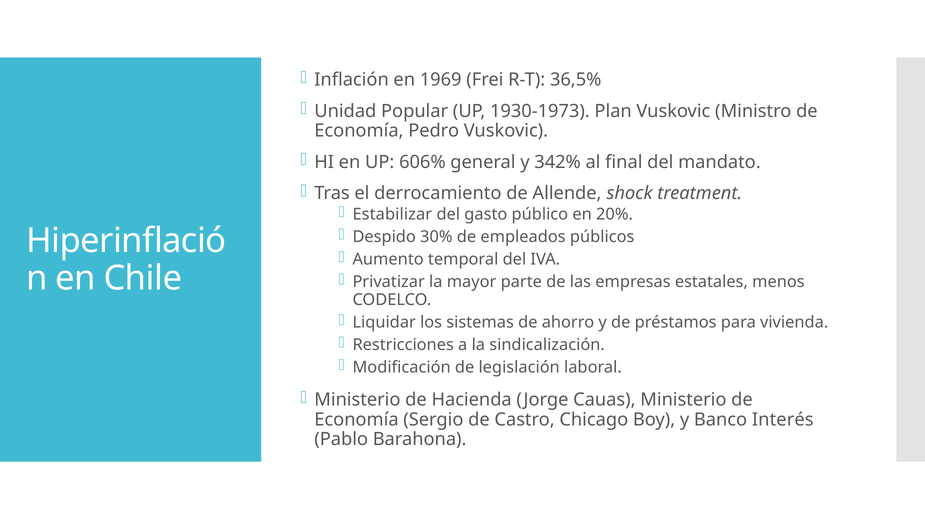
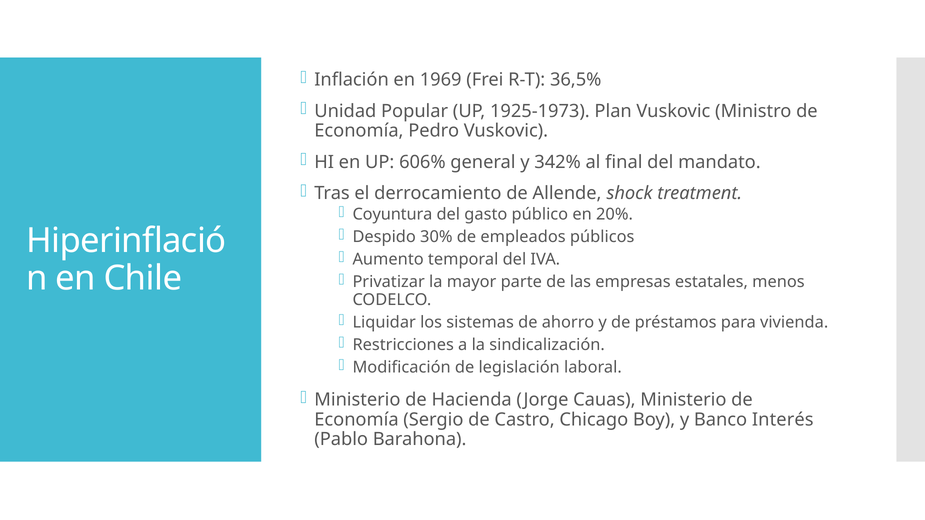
1930-1973: 1930-1973 -> 1925-1973 (540, 111)
Estabilizar: Estabilizar -> Coyuntura (392, 215)
